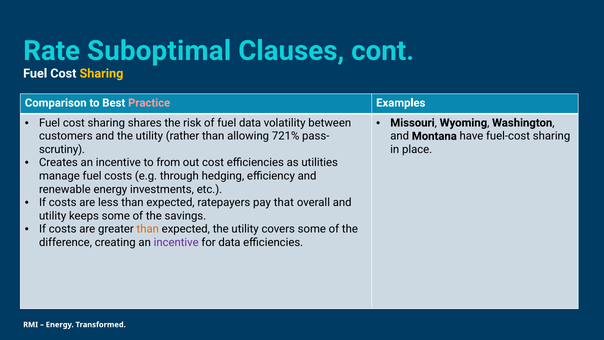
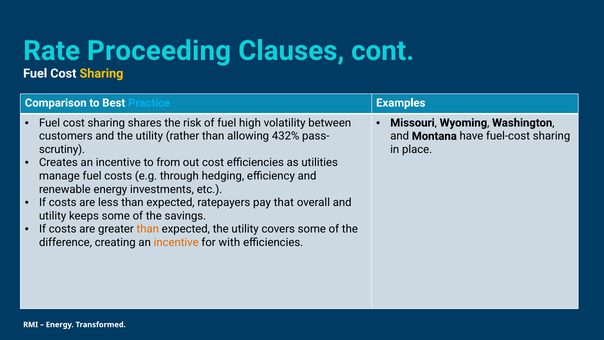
Suboptimal: Suboptimal -> Proceeding (159, 51)
Practice colour: pink -> light blue (149, 103)
fuel data: data -> high (250, 123)
721%: 721% -> 432% (286, 136)
incentive colour: purple -> orange (176, 242)
for data: data -> with (229, 242)
